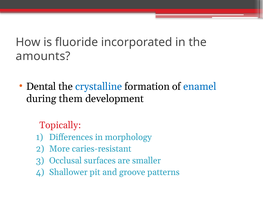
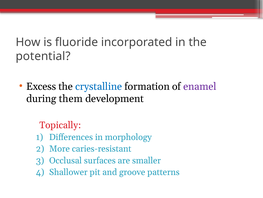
amounts: amounts -> potential (43, 56)
Dental: Dental -> Excess (41, 86)
enamel colour: blue -> purple (200, 86)
